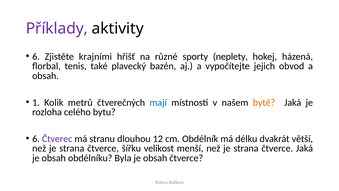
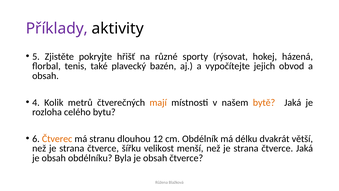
6: 6 -> 5 (36, 56)
krajními: krajními -> pokryjte (95, 56)
neplety: neplety -> rýsovat (230, 56)
1: 1 -> 4 (36, 102)
mají colour: blue -> orange (158, 102)
Čtverec colour: purple -> orange (57, 139)
